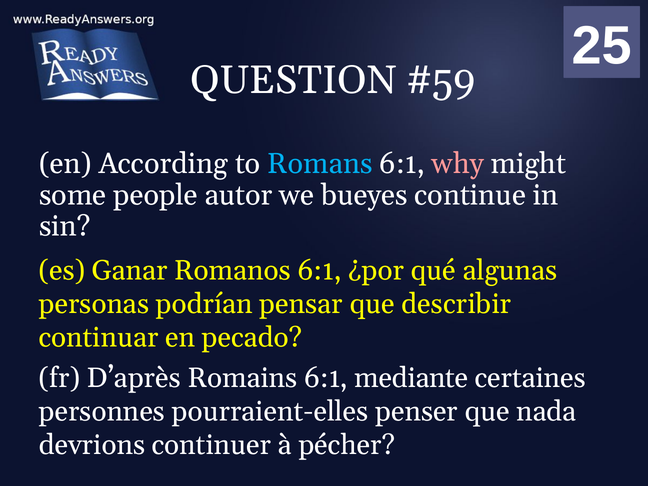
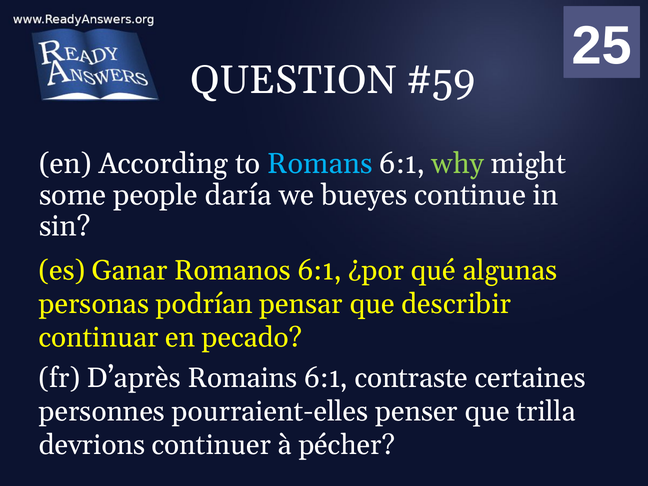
why colour: pink -> light green (458, 164)
autor: autor -> daría (238, 195)
mediante: mediante -> contraste (411, 378)
nada: nada -> trilla (546, 412)
